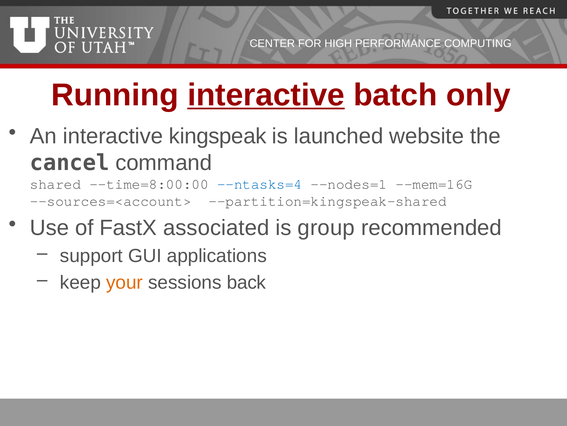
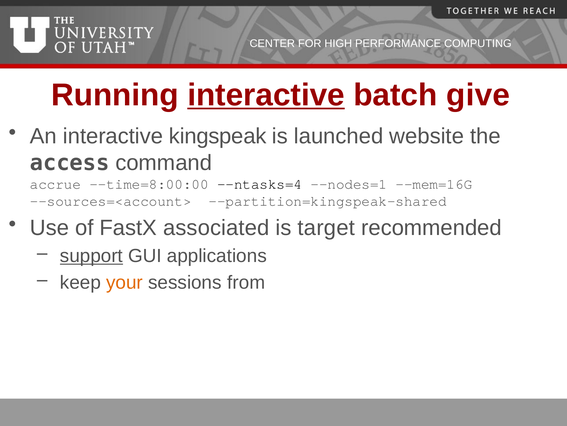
only: only -> give (478, 95)
cancel: cancel -> access (70, 163)
shared: shared -> accrue (55, 184)
-–ntasks=4 colour: blue -> black (260, 184)
group: group -> target (326, 227)
support underline: none -> present (91, 256)
back: back -> from (246, 282)
